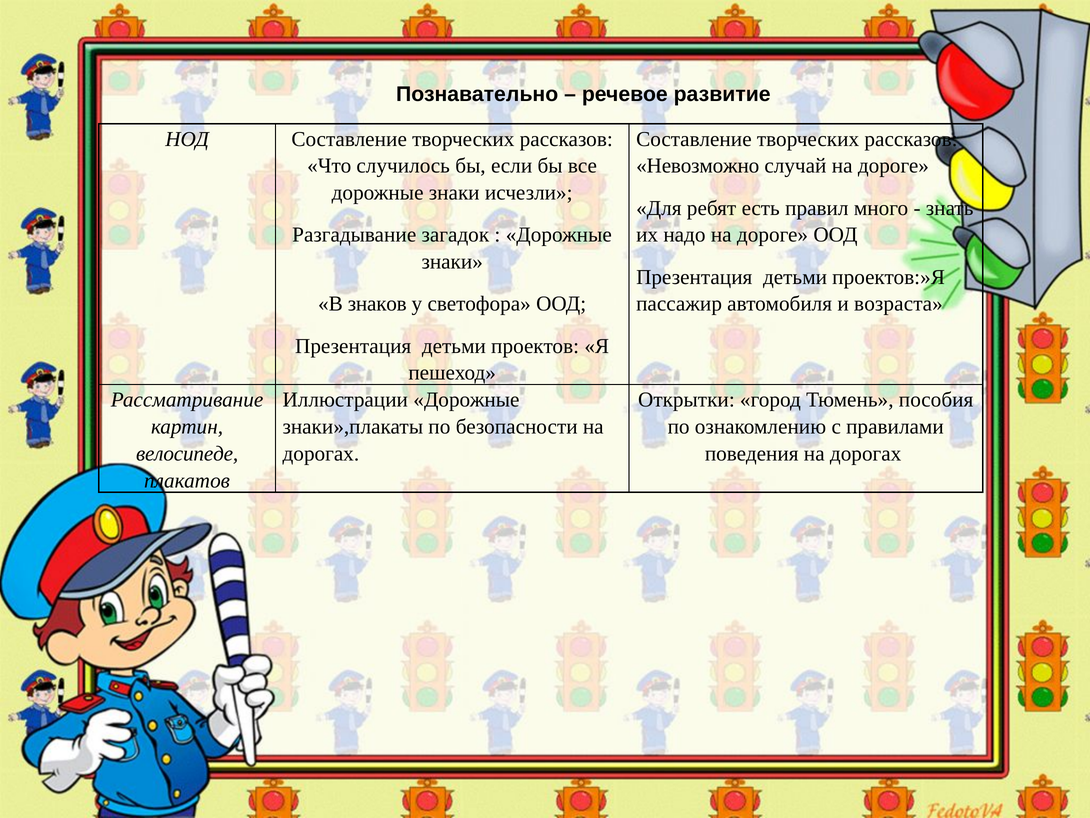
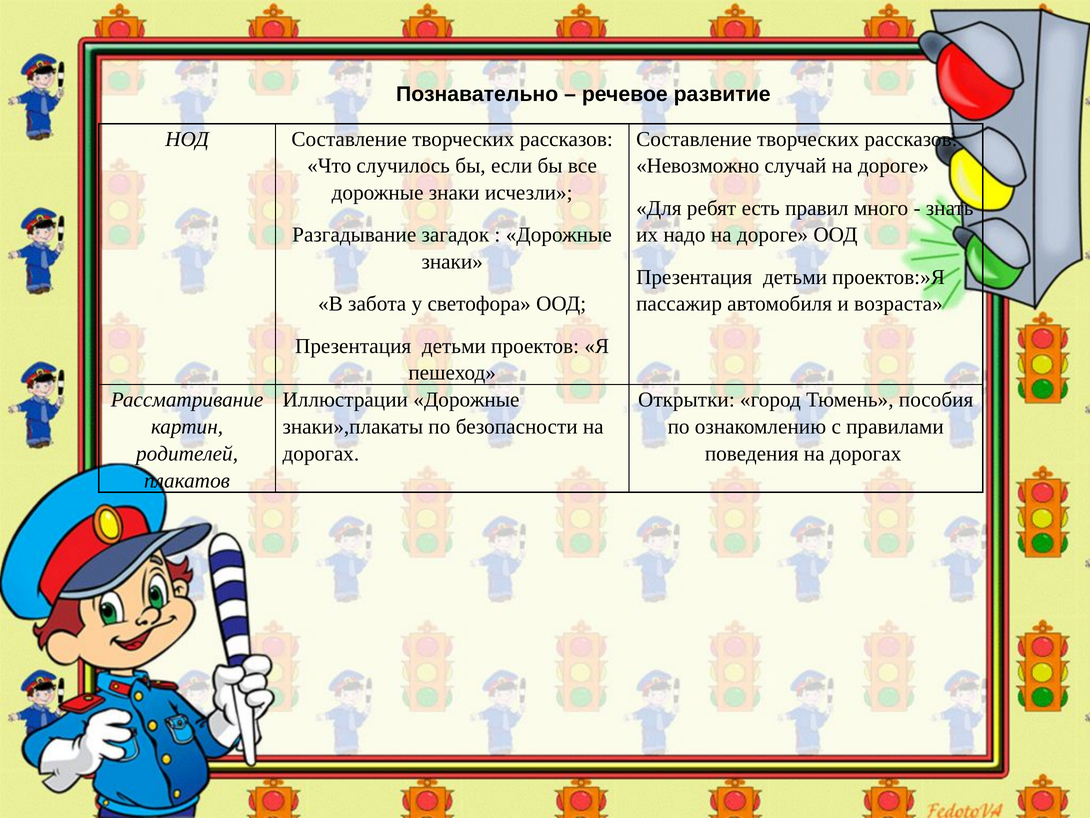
знаков: знаков -> забота (377, 304)
велосипеде: велосипеде -> родителей (187, 454)
